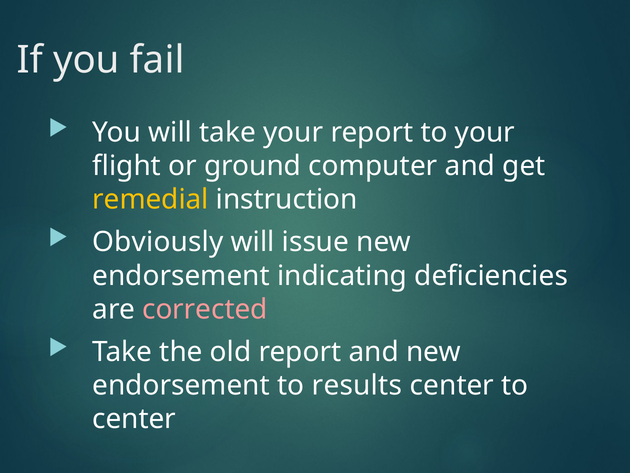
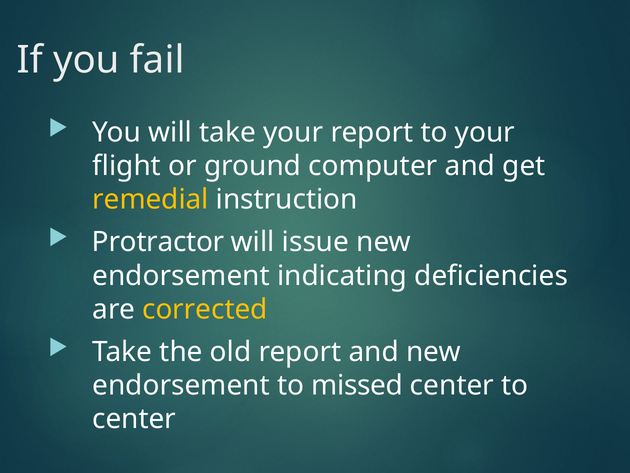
Obviously: Obviously -> Protractor (158, 242)
corrected colour: pink -> yellow (205, 309)
results: results -> missed (357, 385)
